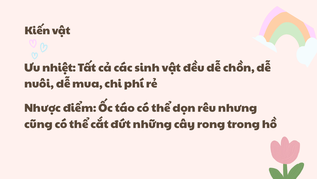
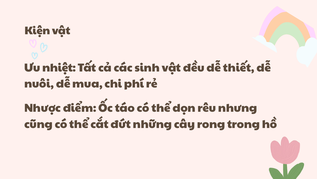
Kiến: Kiến -> Kiện (37, 31)
chồn: chồn -> thiết (239, 68)
